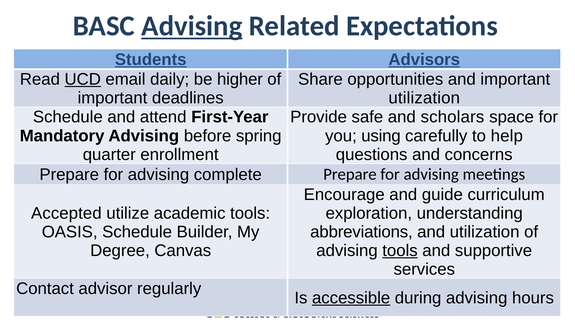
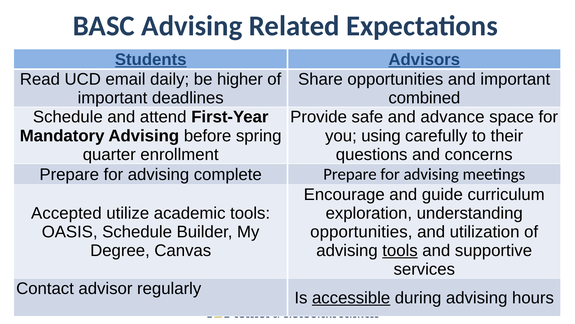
Advising underline: present -> none (192, 26)
UCD underline: present -> none (83, 79)
utilization: utilization -> combined (424, 98)
scholars: scholars -> advance (452, 117)
help: help -> their (507, 136)
abbreviations: abbreviations -> opportunities (361, 232)
